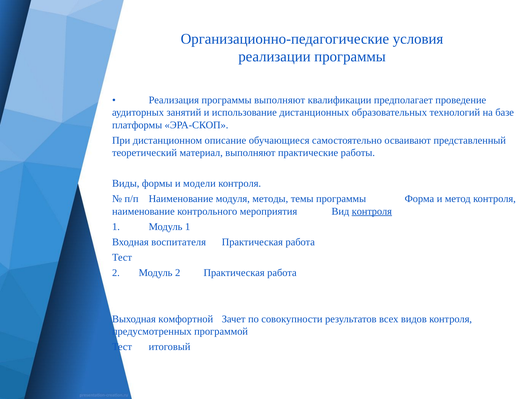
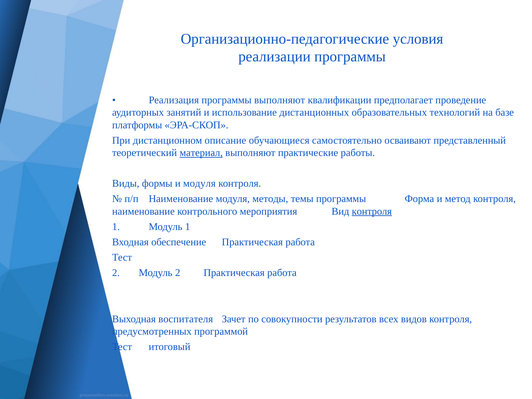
материал underline: none -> present (201, 153)
и модели: модели -> модуля (199, 184)
воспитателя: воспитателя -> обеспечение (179, 242)
комфортной: комфортной -> воспитателя (186, 319)
